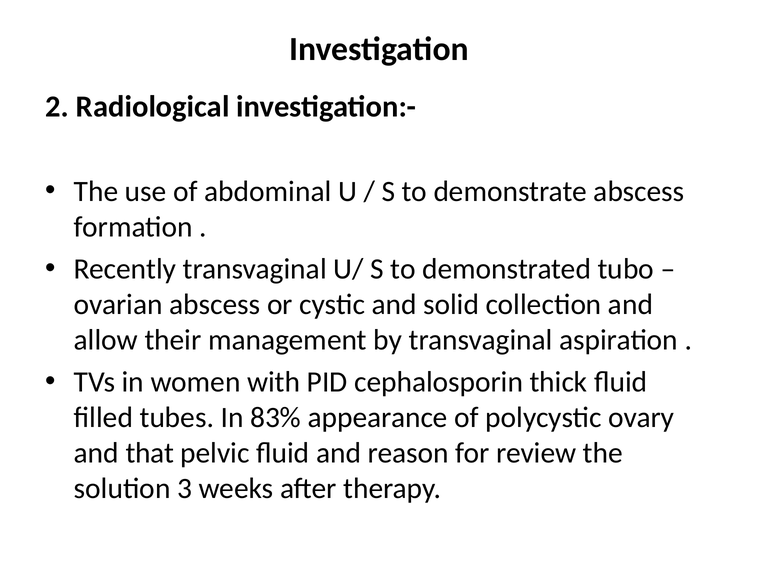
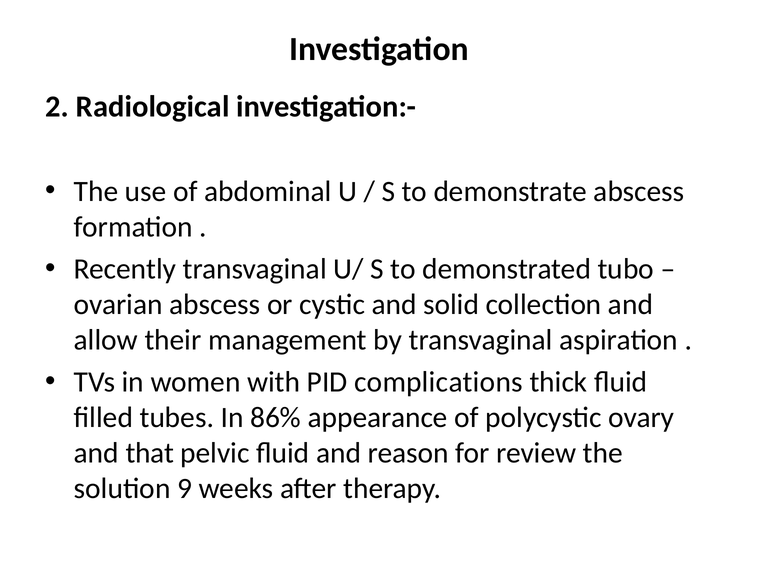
cephalosporin: cephalosporin -> complications (438, 382)
83%: 83% -> 86% (276, 417)
3: 3 -> 9 (185, 488)
